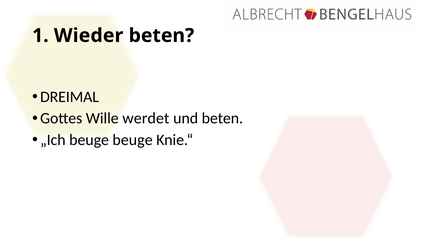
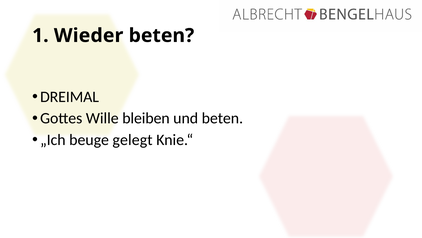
werdet: werdet -> bleiben (146, 118)
beuge beuge: beuge -> gelegt (133, 140)
